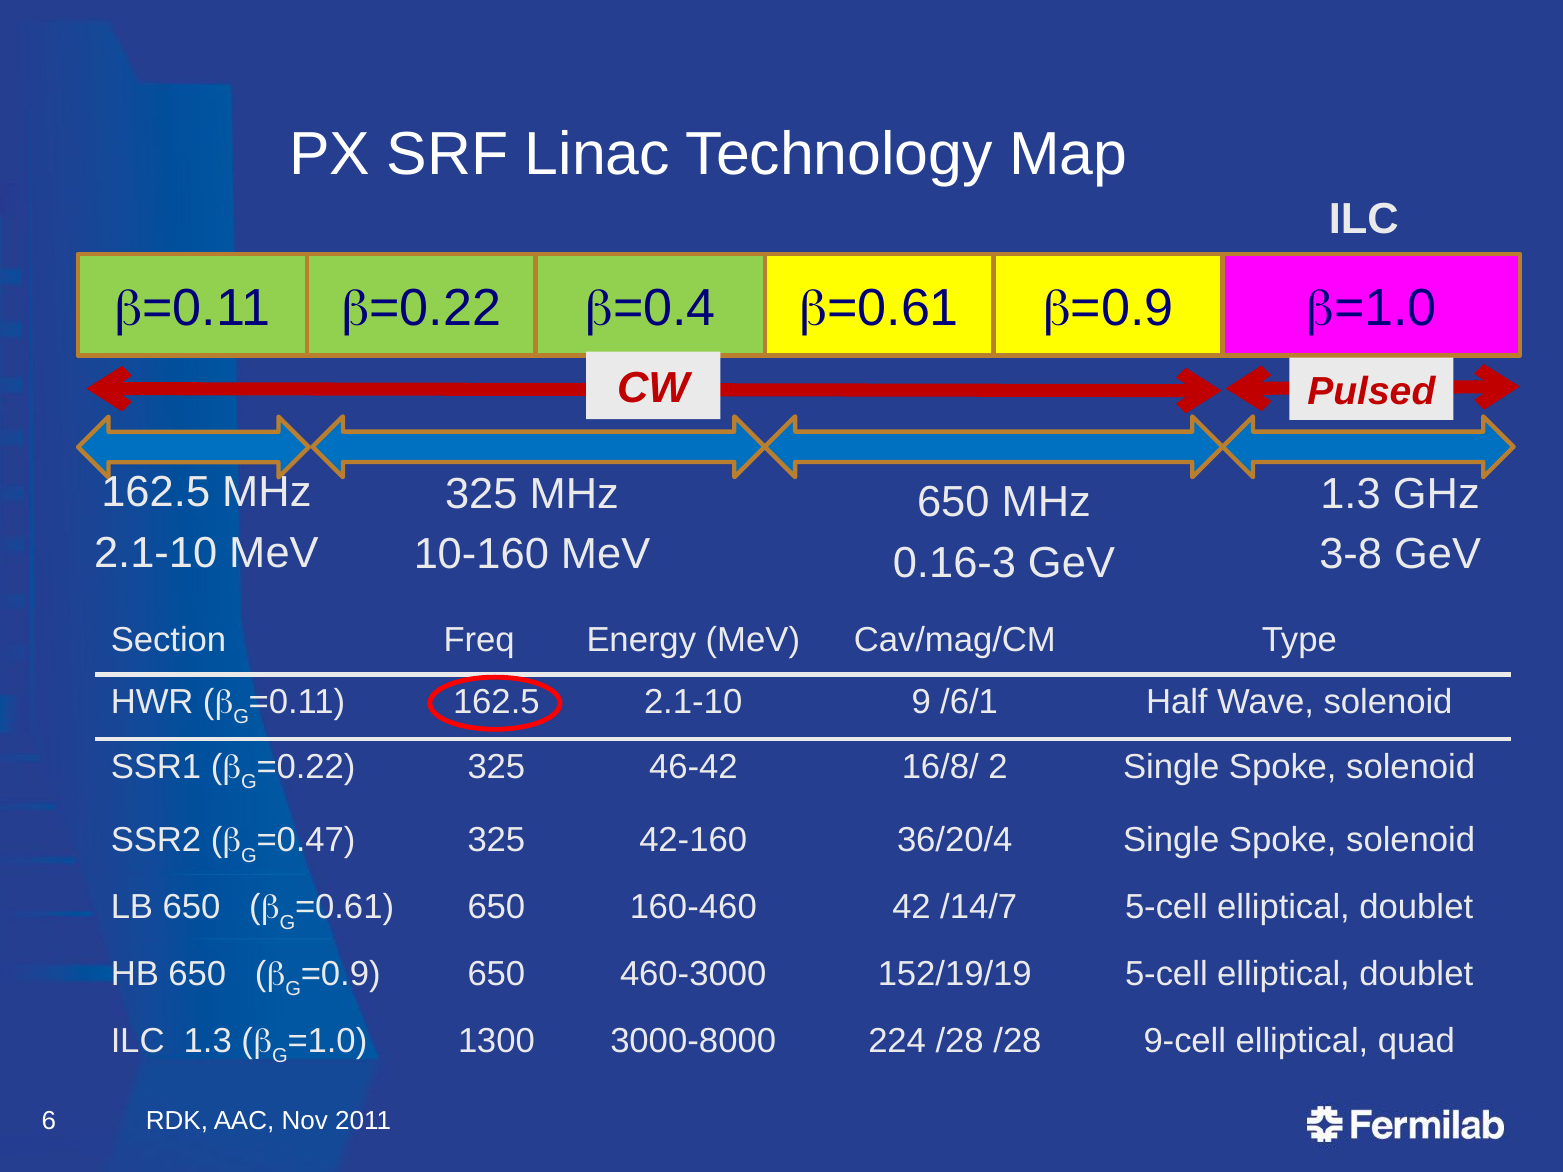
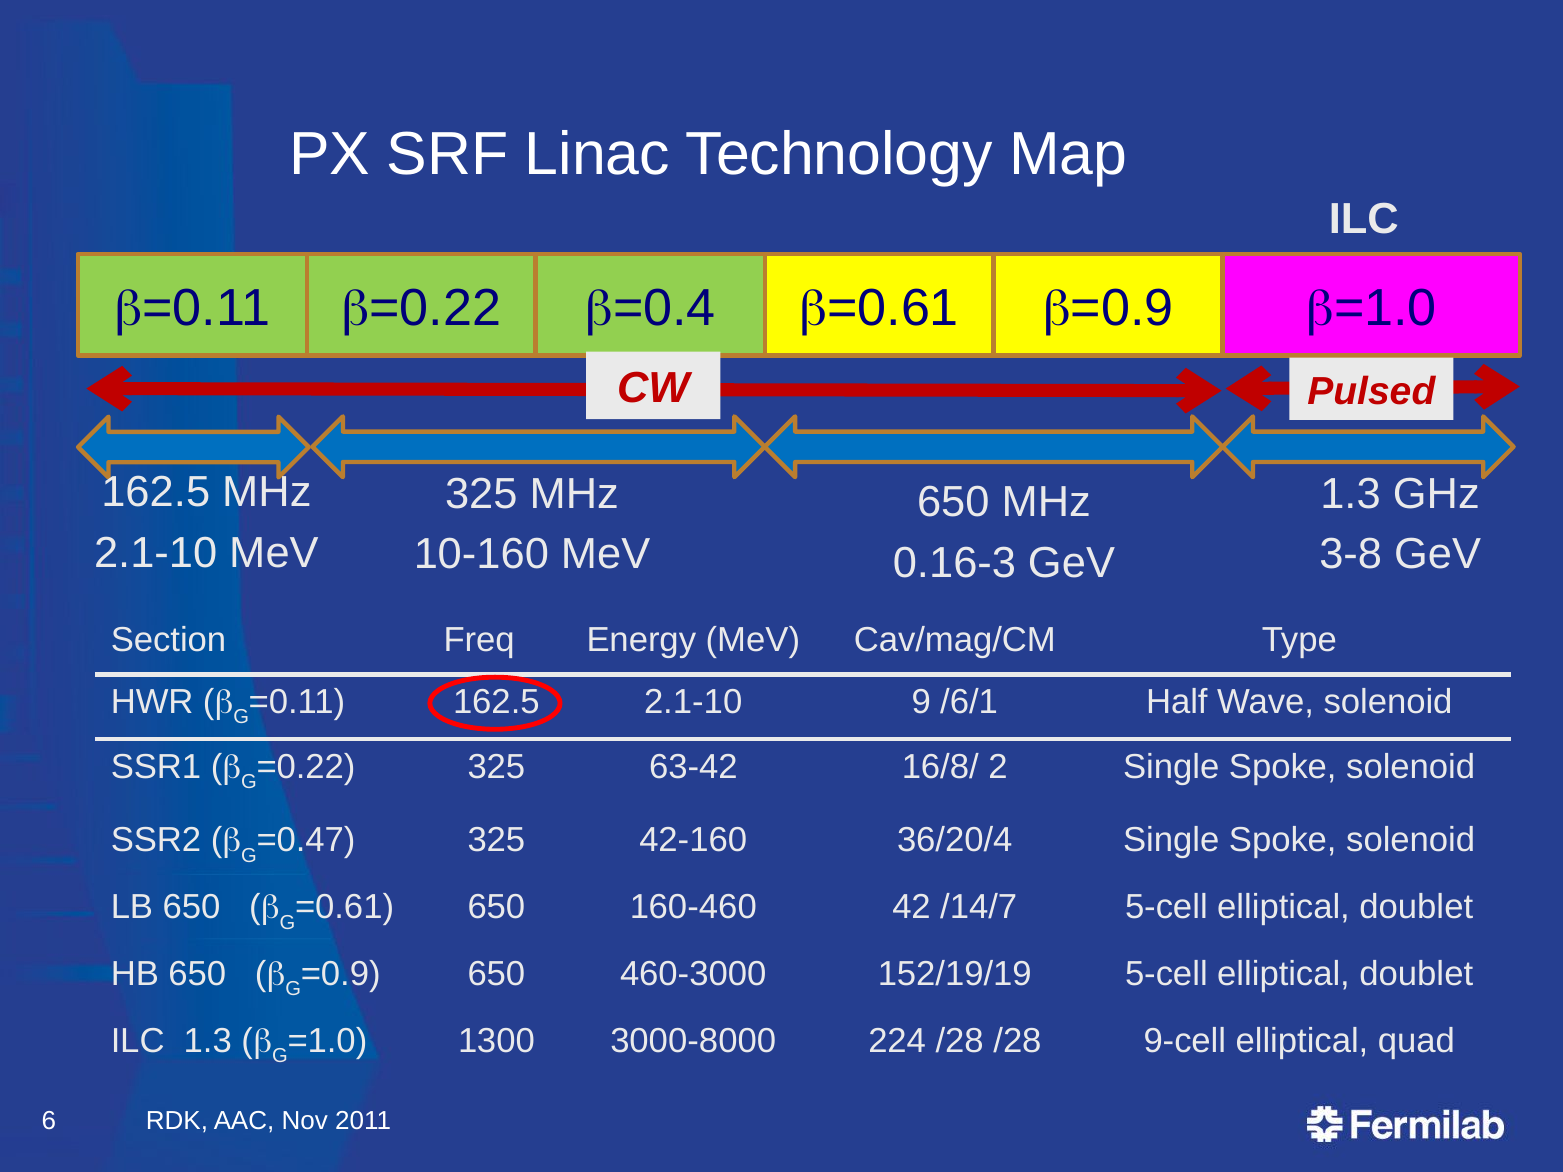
46-42: 46-42 -> 63-42 (693, 767)
